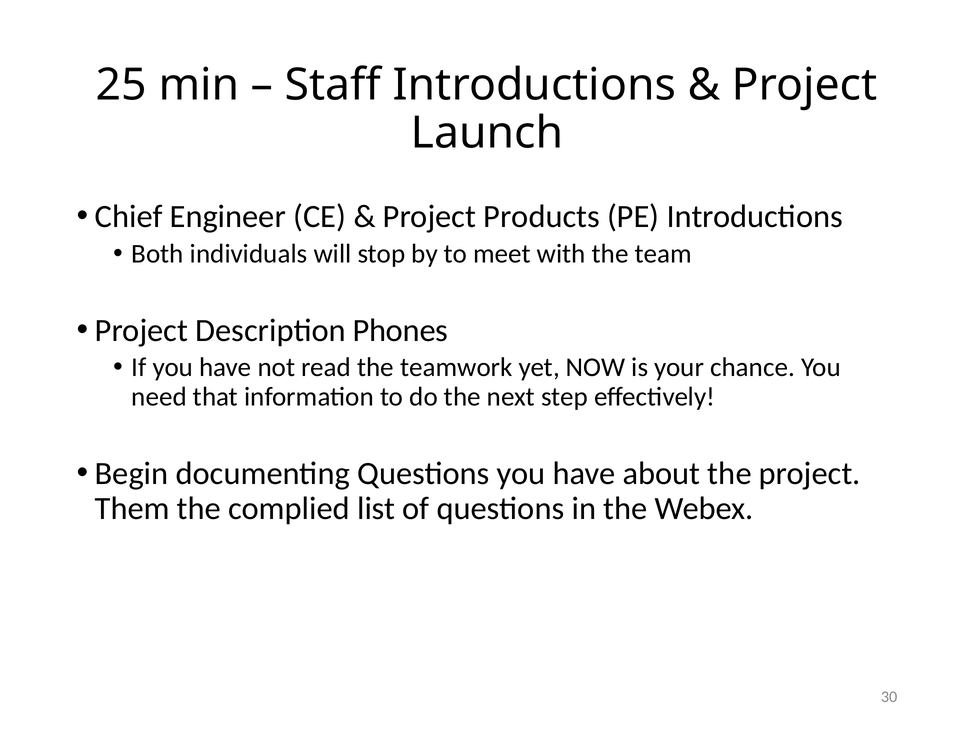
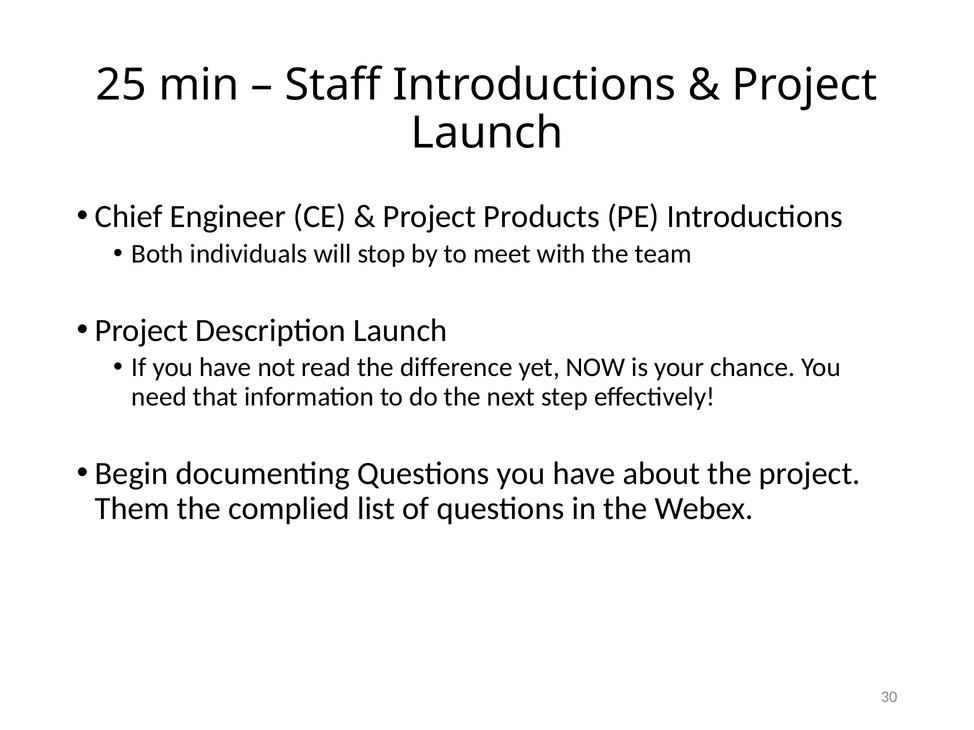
Description Phones: Phones -> Launch (400, 331)
teamwork: teamwork -> difference (456, 368)
